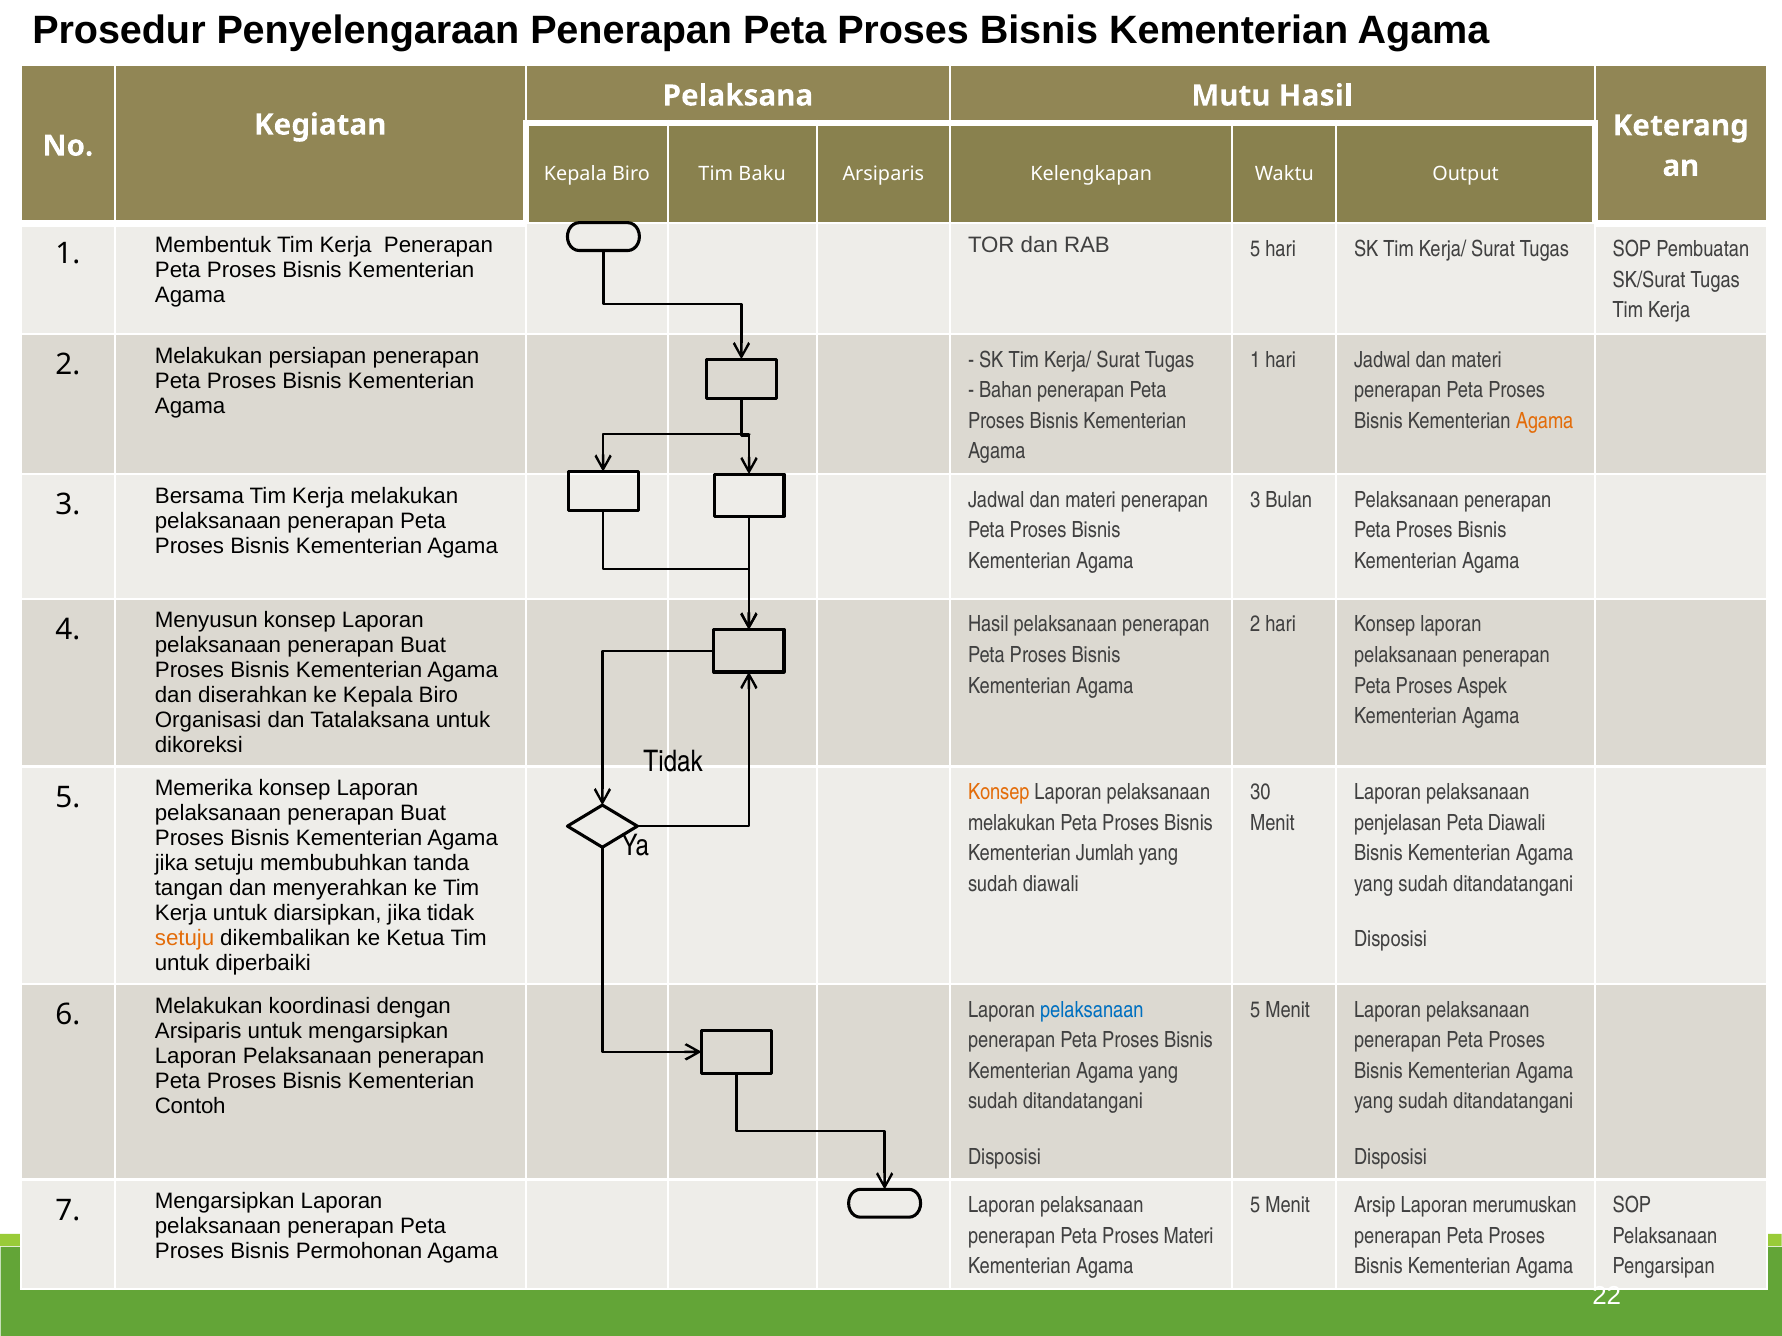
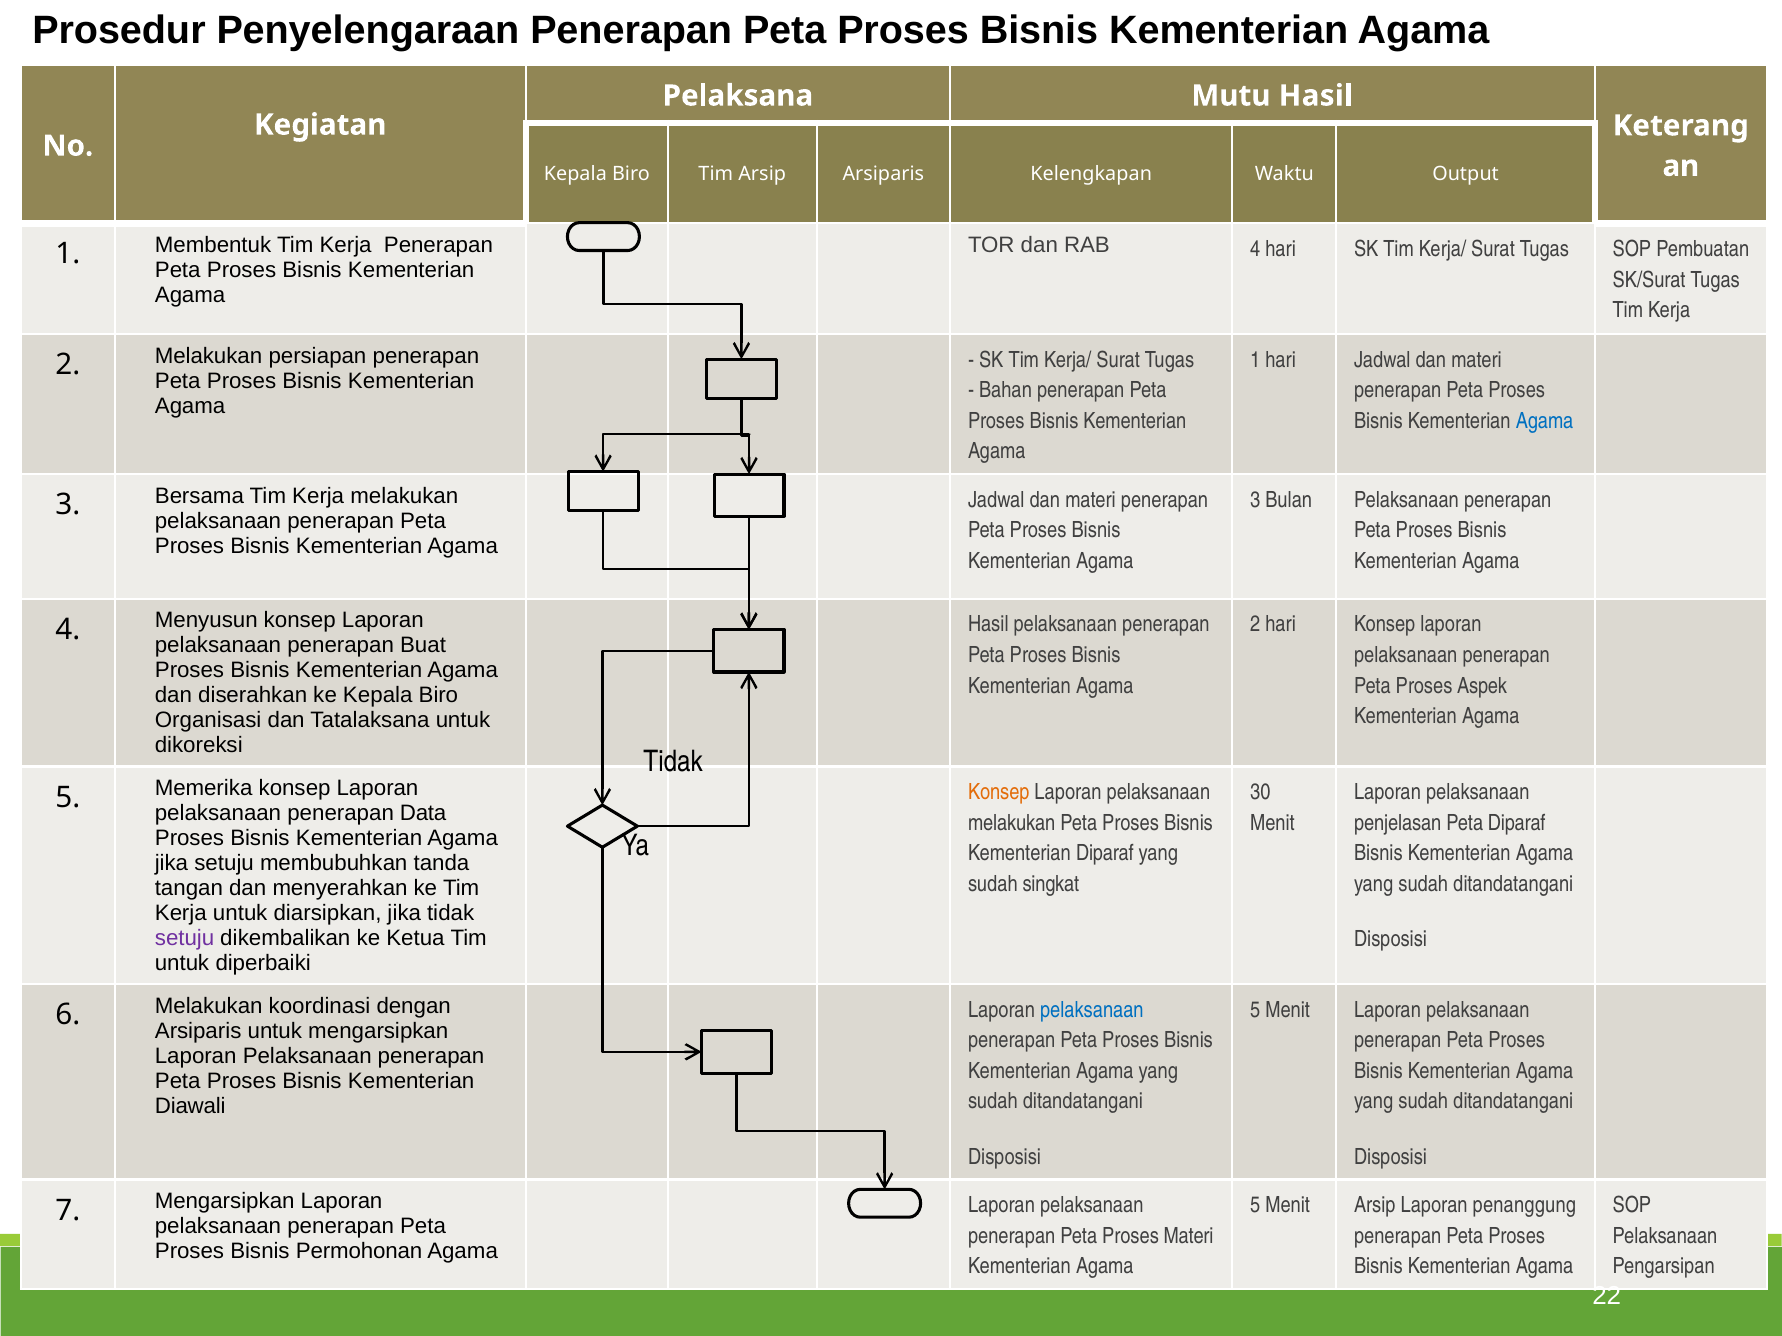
Tim Baku: Baku -> Arsip (762, 174)
RAB 5: 5 -> 4 (1255, 249)
Agama colour: orange -> blue (1545, 421)
Buat: Buat -> Data (423, 813)
Peta Diawali: Diawali -> Diparaf (1517, 823)
Kementerian Jumlah: Jumlah -> Diparaf (1105, 854)
sudah diawali: diawali -> singkat (1051, 884)
setuju colour: orange -> purple (185, 938)
Contoh: Contoh -> Diawali (190, 1106)
merumuskan: merumuskan -> penanggung (1524, 1206)
